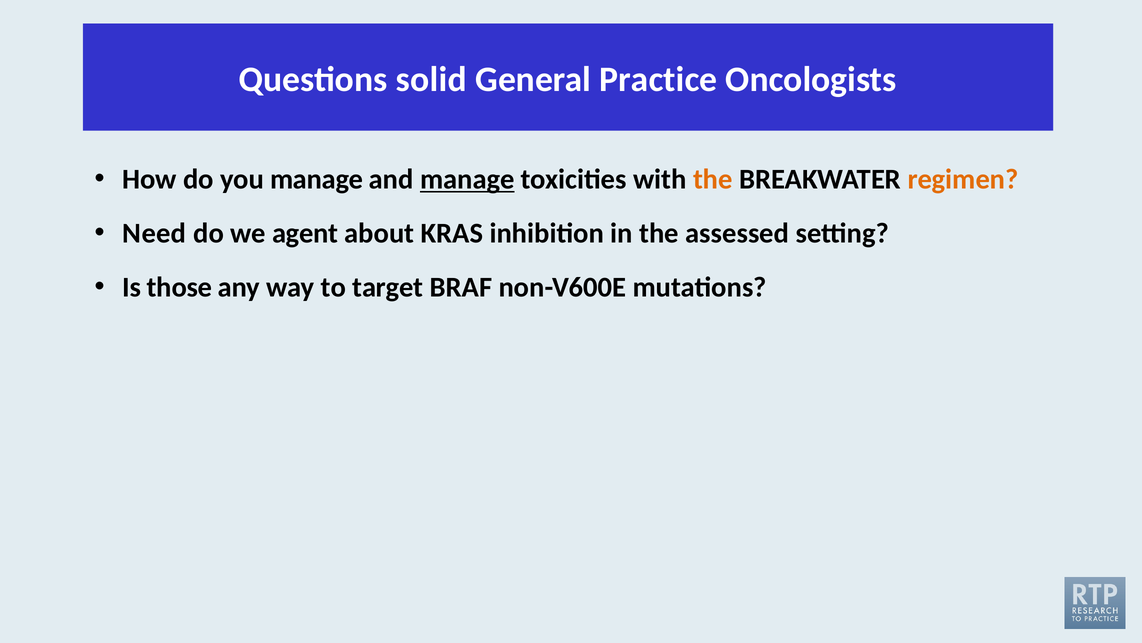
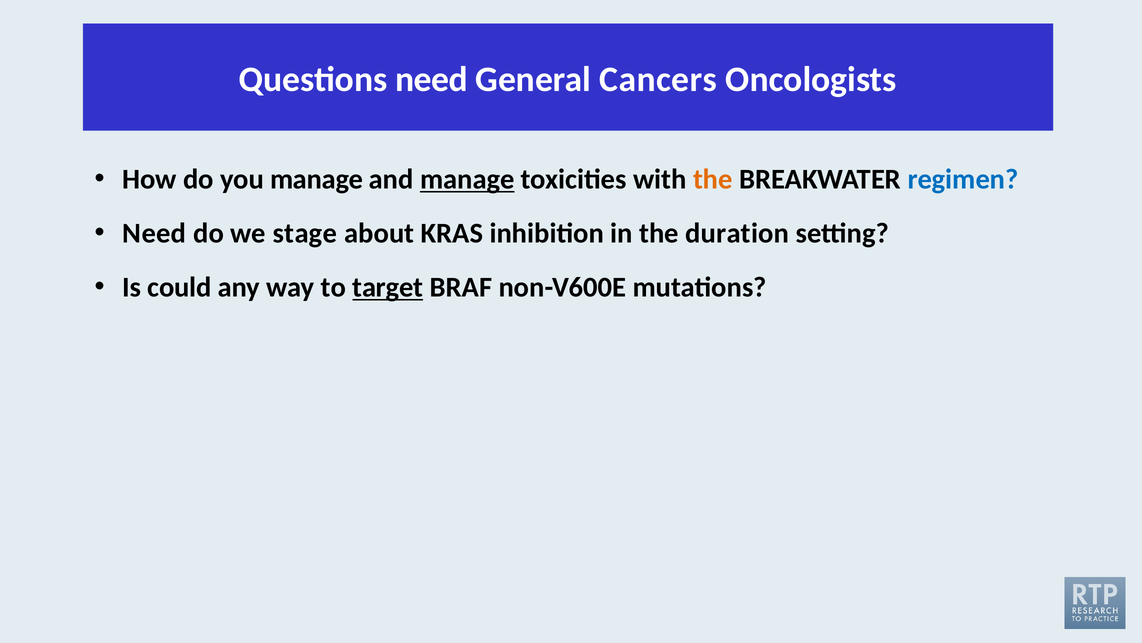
Questions solid: solid -> need (432, 80)
Practice: Practice -> Cancers (658, 80)
regimen colour: orange -> blue (963, 179)
agent: agent -> stage (305, 233)
assessed: assessed -> duration (737, 233)
those: those -> could (179, 287)
target underline: none -> present (388, 287)
